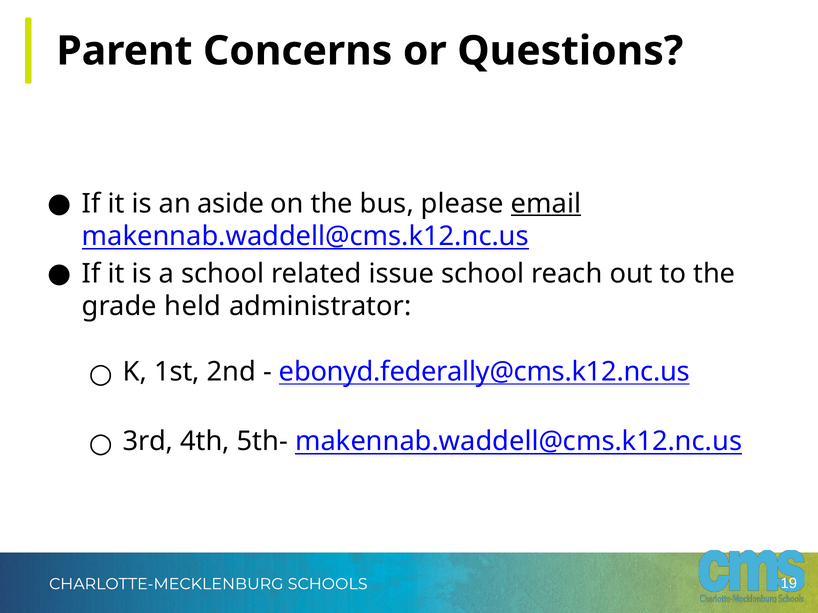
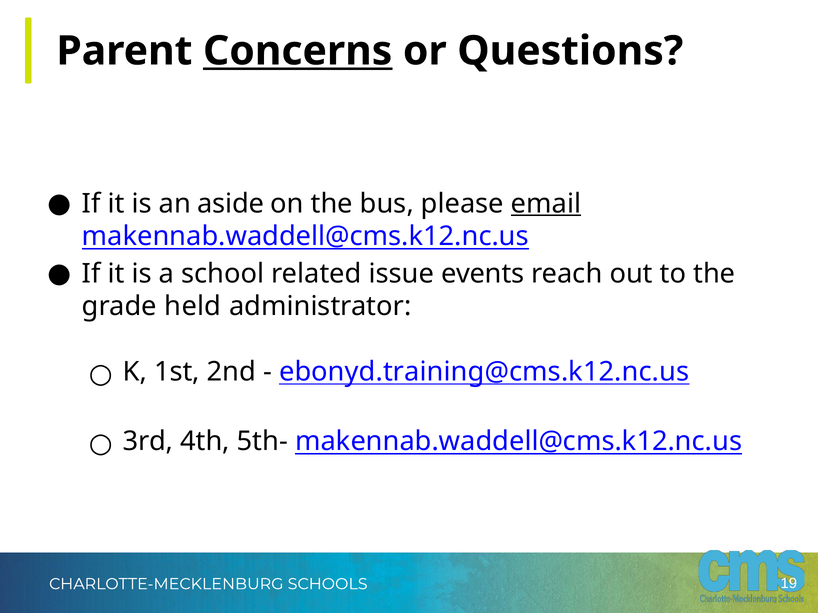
Concerns underline: none -> present (298, 51)
issue school: school -> events (483, 274)
ebonyd.federally@cms.k12.nc.us: ebonyd.federally@cms.k12.nc.us -> ebonyd.training@cms.k12.nc.us (484, 372)
